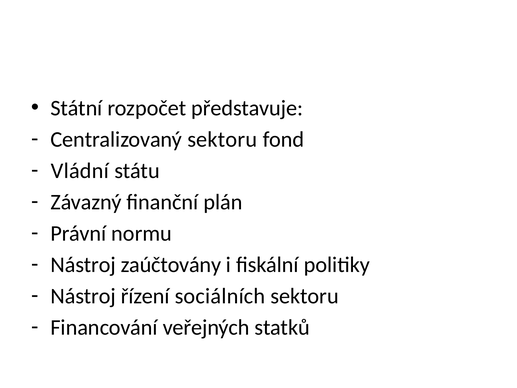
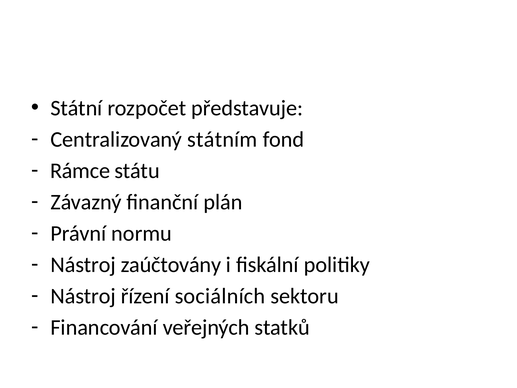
Centralizovaný sektoru: sektoru -> státním (222, 139)
Vládní: Vládní -> Rámce (80, 171)
